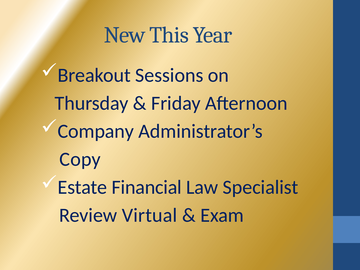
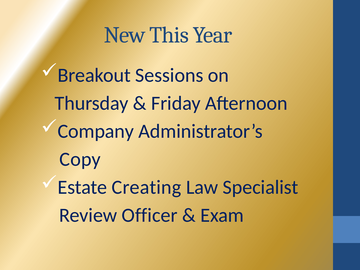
Financial: Financial -> Creating (146, 187)
Virtual: Virtual -> Officer (150, 215)
